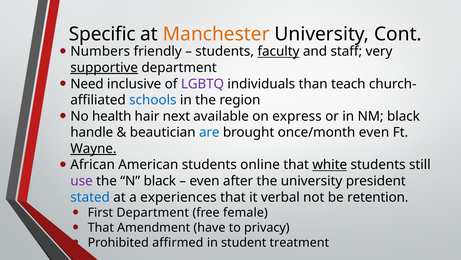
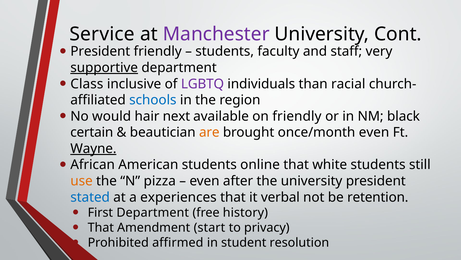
Specific: Specific -> Service (102, 34)
Manchester colour: orange -> purple (216, 34)
Numbers: Numbers -> President (100, 51)
faculty underline: present -> none (278, 51)
Need: Need -> Class (87, 84)
teach: teach -> racial (348, 84)
health: health -> would (112, 116)
on express: express -> friendly (297, 116)
handle: handle -> certain (92, 132)
are colour: blue -> orange (209, 132)
white underline: present -> none (330, 164)
use colour: purple -> orange (82, 181)
N black: black -> pizza (160, 181)
female: female -> history (245, 212)
have: have -> start (209, 227)
treatment: treatment -> resolution (299, 242)
